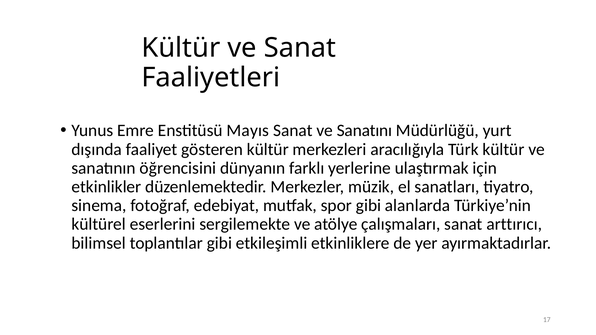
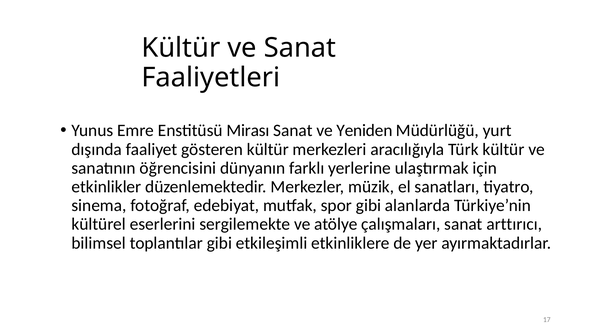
Mayıs: Mayıs -> Mirası (248, 131)
Sanatını: Sanatını -> Yeniden (364, 131)
